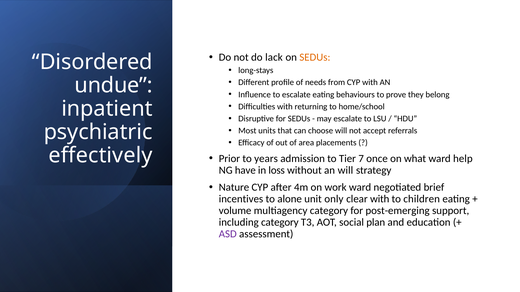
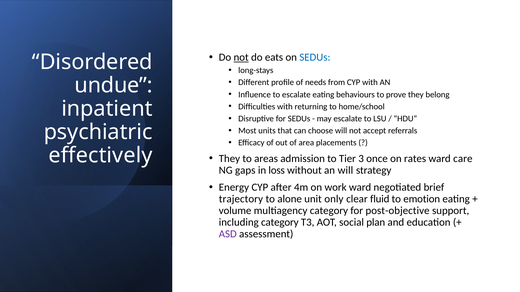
not underline: none -> present (241, 57)
lack: lack -> eats (274, 57)
SEDUs colour: orange -> blue (315, 57)
Prior: Prior -> They (229, 159)
years: years -> areas (266, 159)
7: 7 -> 3 (361, 159)
what: what -> rates (415, 159)
help: help -> care (463, 159)
have: have -> gaps (245, 170)
Nature: Nature -> Energy (234, 188)
incentives: incentives -> trajectory (241, 199)
clear with: with -> fluid (380, 199)
children: children -> emotion (422, 199)
post-emerging: post-emerging -> post-objective (398, 211)
